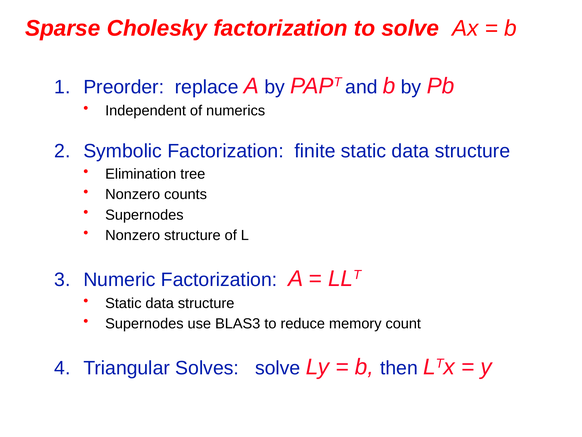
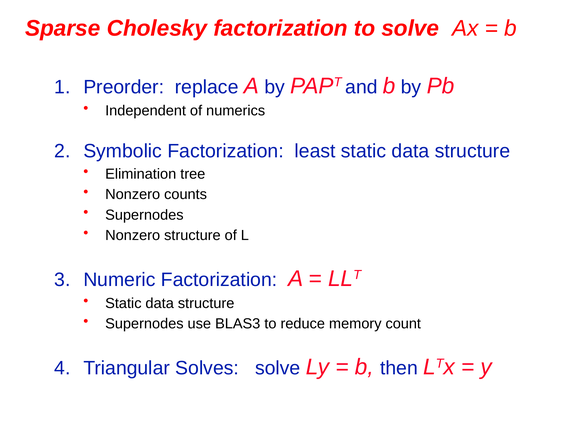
finite: finite -> least (315, 151)
